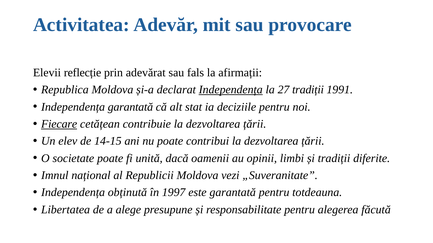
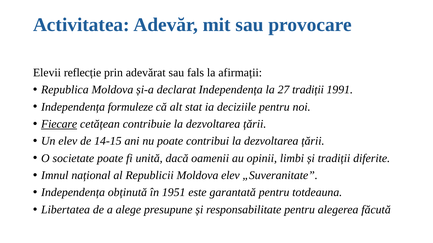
Independența underline: present -> none (231, 90)
Independența garantată: garantată -> formuleze (130, 107)
Moldova vezi: vezi -> elev (230, 176)
1997: 1997 -> 1951 (174, 193)
